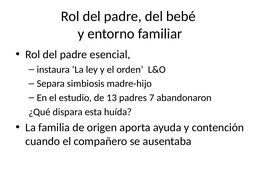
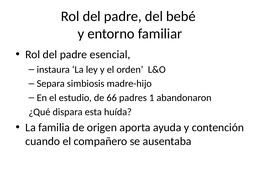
13: 13 -> 66 (112, 98)
7: 7 -> 1 (152, 98)
